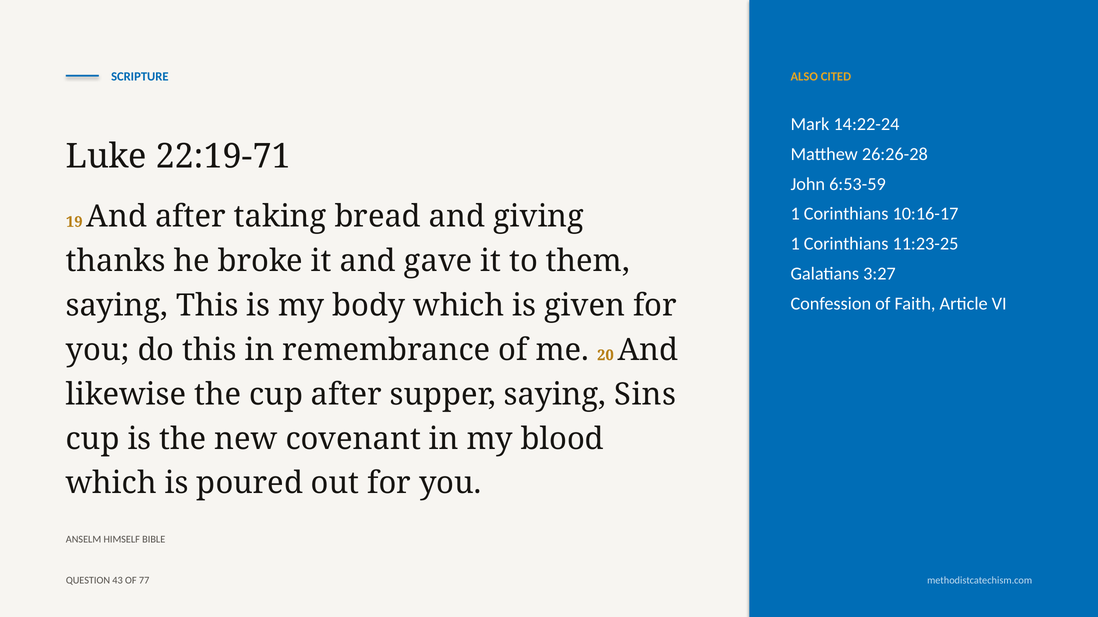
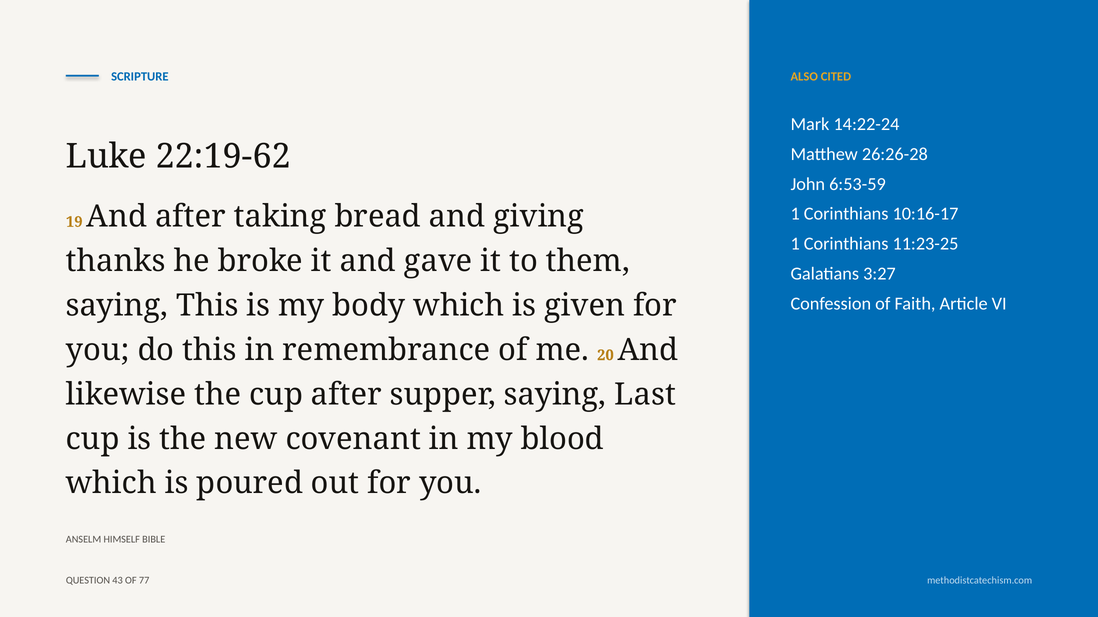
22:19-71: 22:19-71 -> 22:19-62 (223, 157)
Sins: Sins -> Last (645, 395)
